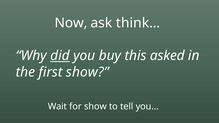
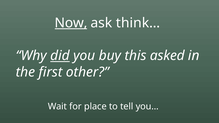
Now underline: none -> present (71, 23)
first show: show -> other (88, 72)
for show: show -> place (95, 107)
